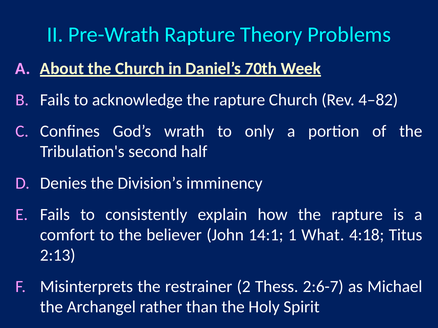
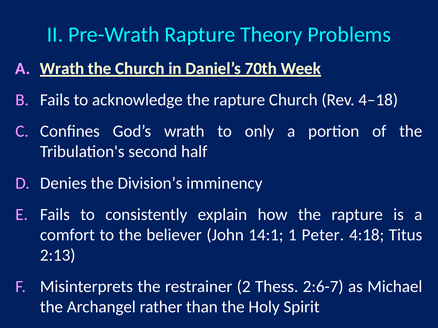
A About: About -> Wrath (62, 69)
4‒82: 4‒82 -> 4‒18 (378, 100)
What: What -> Peter (323, 235)
